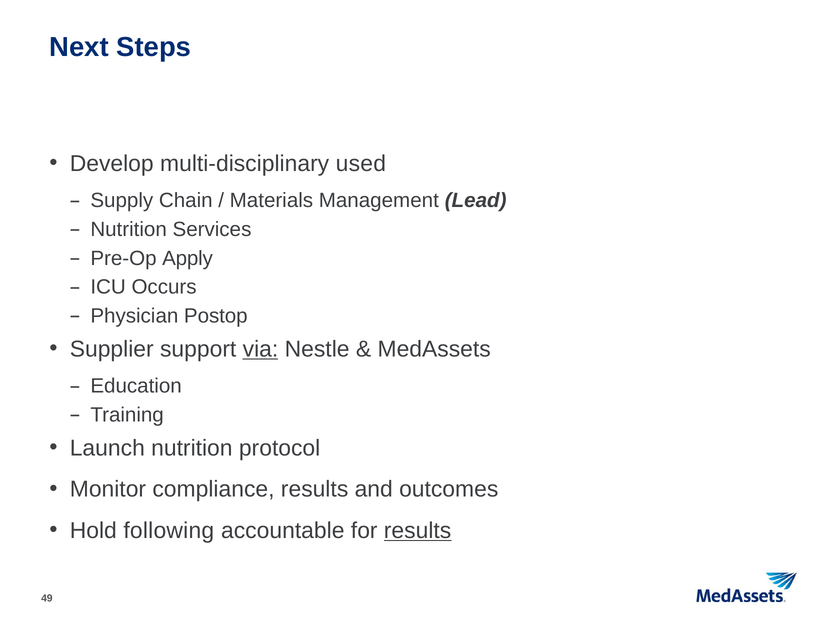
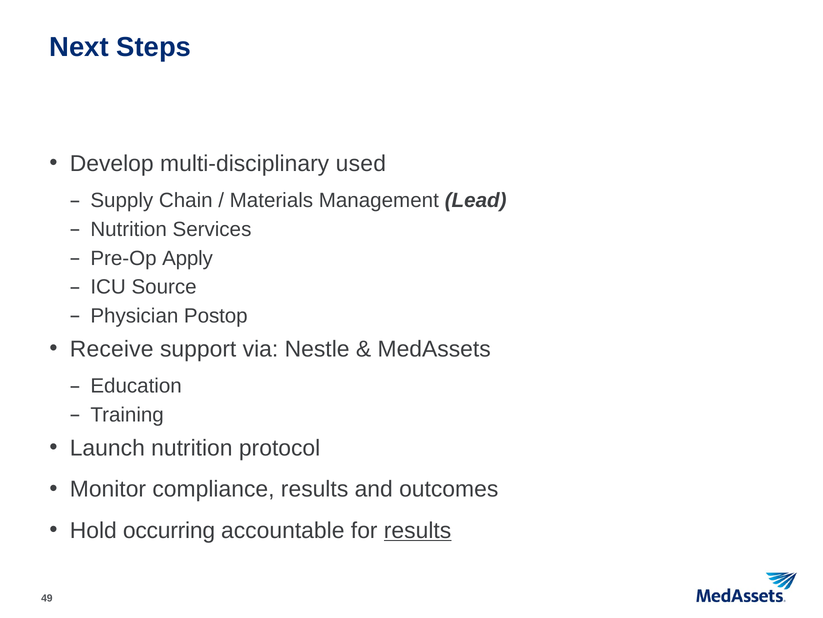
Occurs: Occurs -> Source (164, 287)
Supplier: Supplier -> Receive (112, 349)
via underline: present -> none (260, 349)
following: following -> occurring (169, 530)
